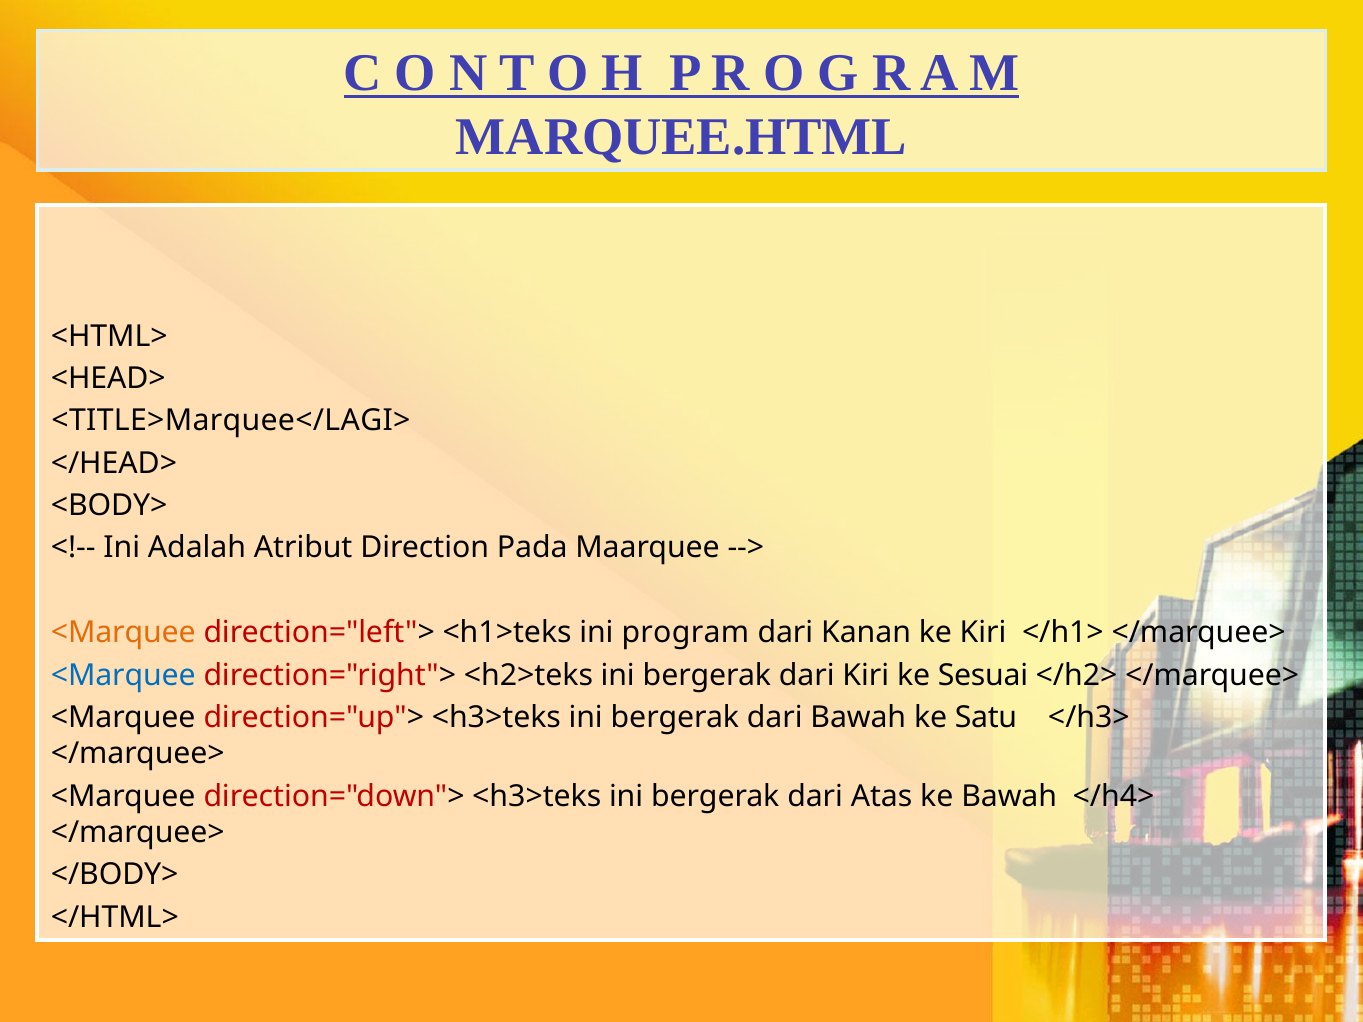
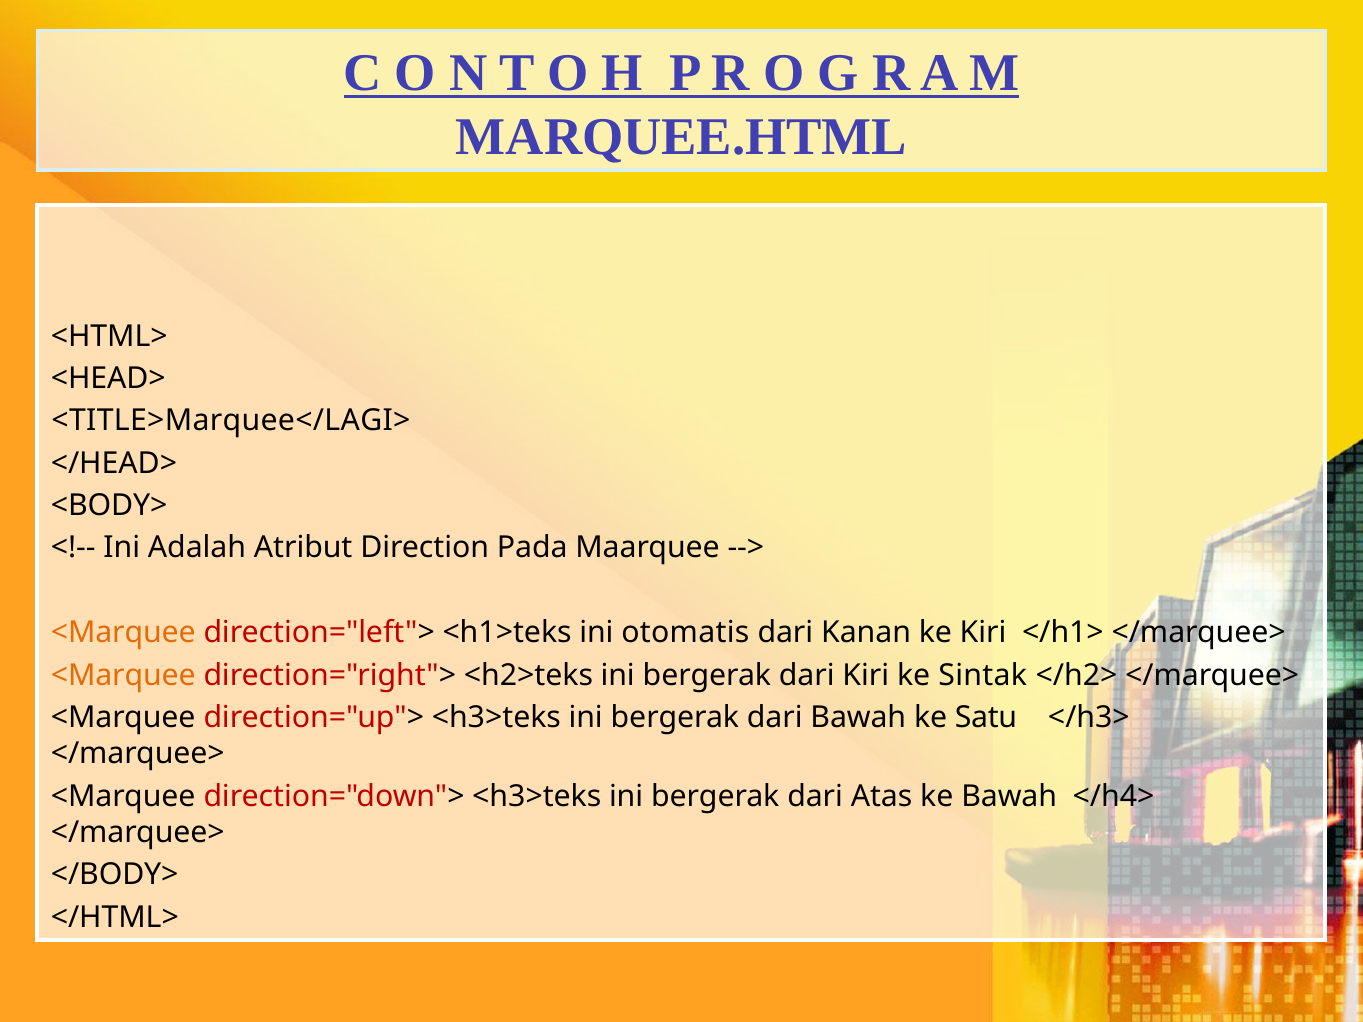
program: program -> otomatis (685, 633)
<Marquee colour: blue -> orange (123, 675)
Sesuai: Sesuai -> Sintak (983, 675)
